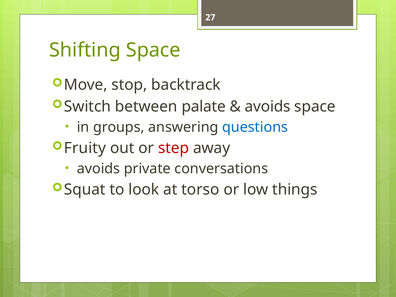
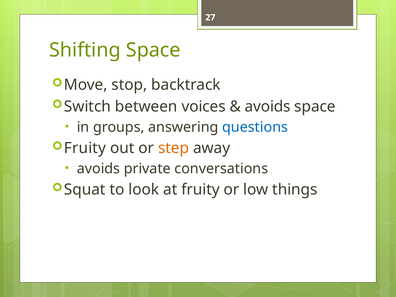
palate: palate -> voices (204, 106)
step colour: red -> orange (174, 148)
at torso: torso -> fruity (200, 190)
